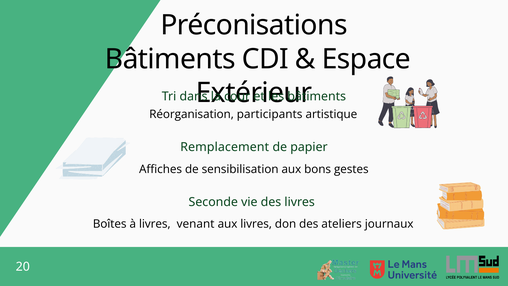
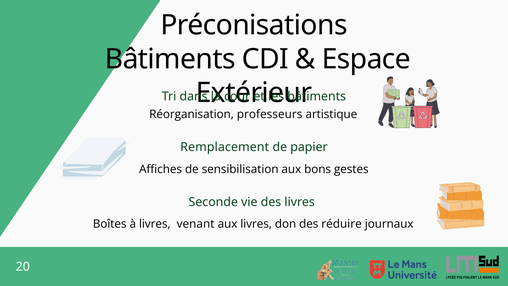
participants: participants -> professeurs (270, 114)
ateliers: ateliers -> réduire (342, 224)
